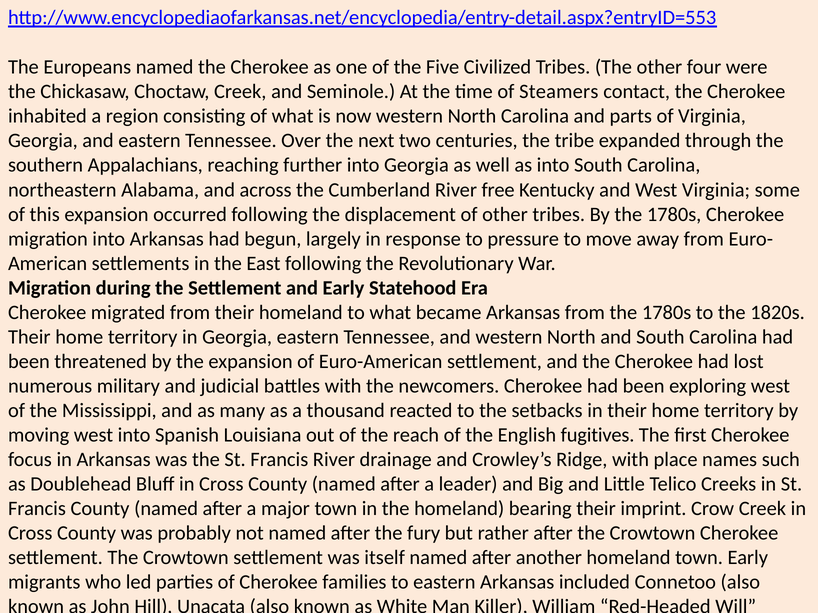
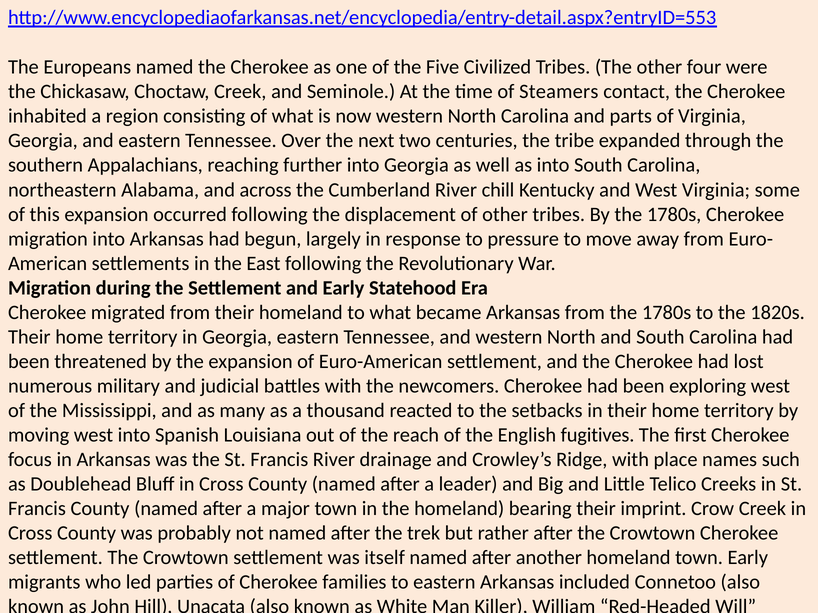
free: free -> chill (498, 190)
fury: fury -> trek (424, 533)
